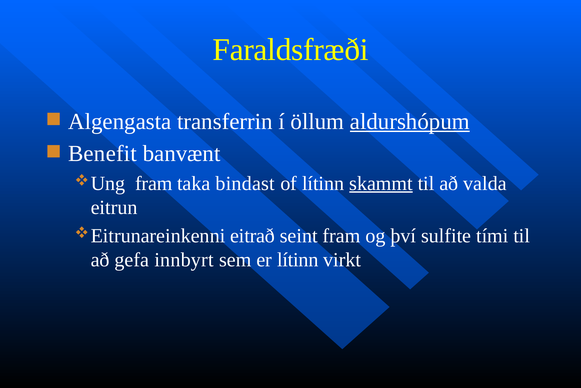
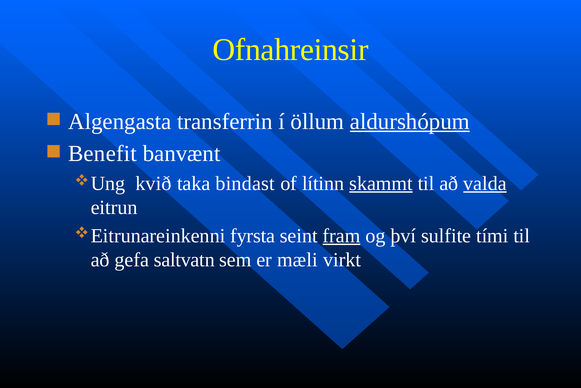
Faraldsfræði: Faraldsfræði -> Ofnahreinsir (291, 50)
fram: fram -> kvið (154, 183)
valda underline: none -> present (485, 183)
eitrað: eitrað -> fyrsta (253, 235)
fram underline: none -> present (342, 235)
innbyrt: innbyrt -> saltvatn (184, 259)
er lítinn: lítinn -> mæli (298, 259)
